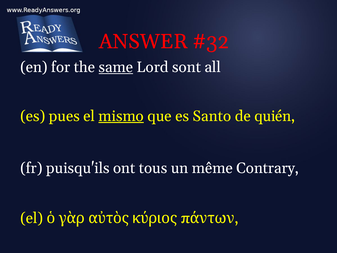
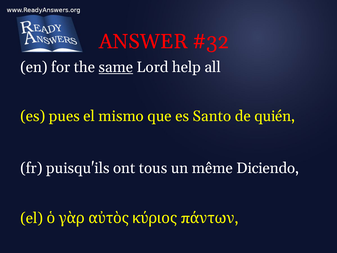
sont: sont -> help (187, 67)
mismo underline: present -> none (121, 116)
Contrary: Contrary -> Diciendo (268, 168)
